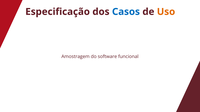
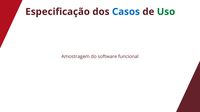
Uso colour: orange -> green (166, 12)
